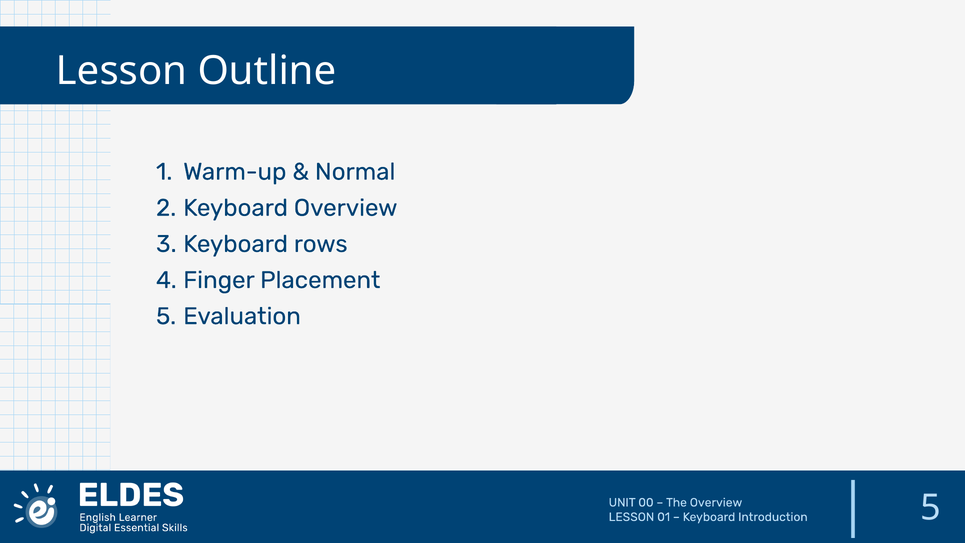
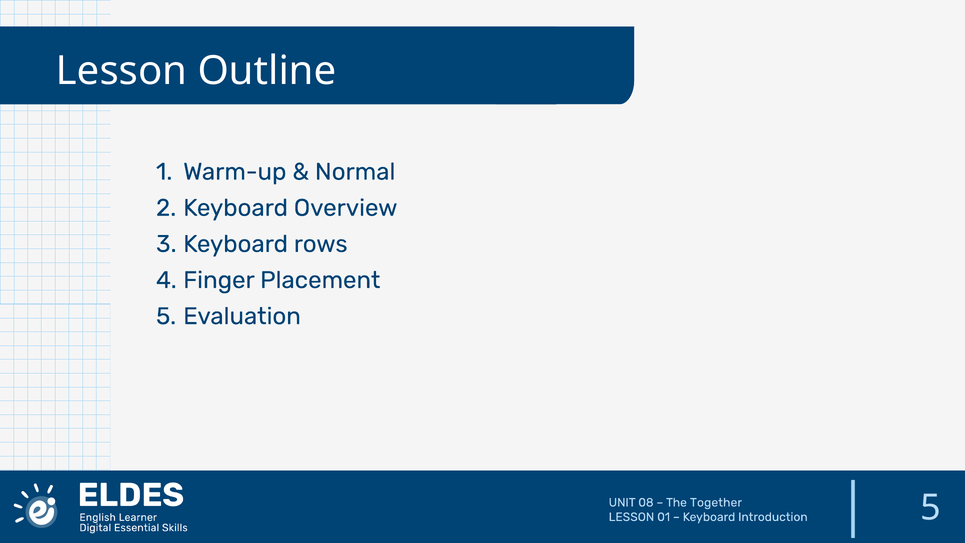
00: 00 -> 08 (646, 502)
The Overview: Overview -> Together (716, 502)
